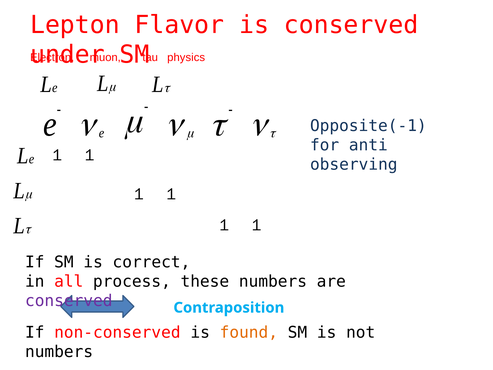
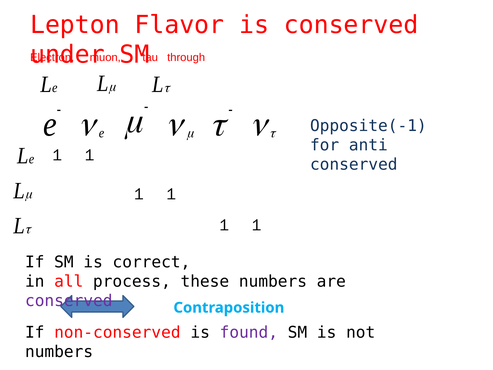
physics: physics -> through (186, 57)
observing: observing -> conserved (354, 164)
found colour: orange -> purple (249, 332)
